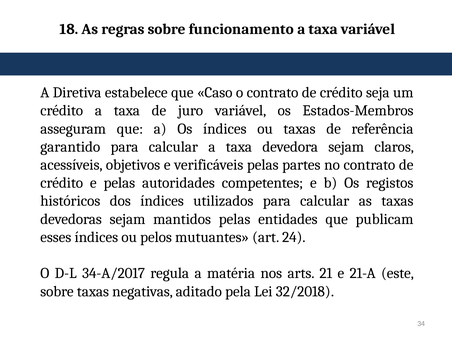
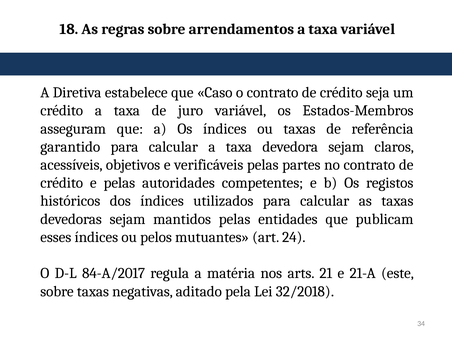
funcionamento: funcionamento -> arrendamentos (241, 29)
34-A/2017: 34-A/2017 -> 84-A/2017 (114, 273)
